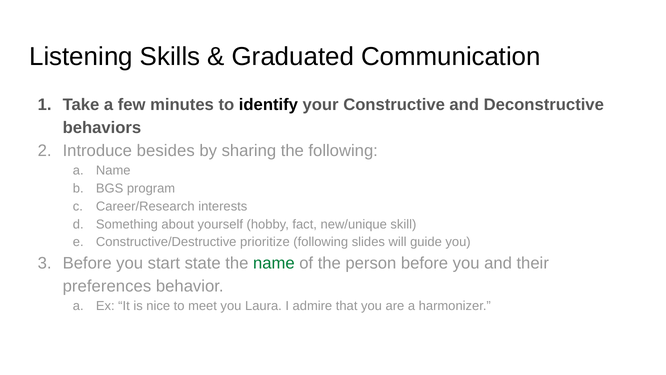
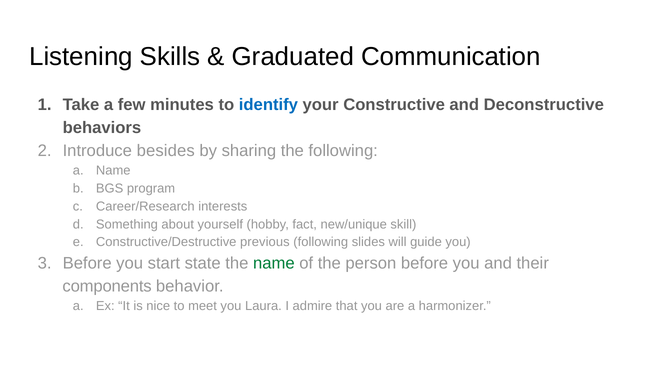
identify colour: black -> blue (268, 105)
prioritize: prioritize -> previous (265, 242)
preferences: preferences -> components (107, 286)
